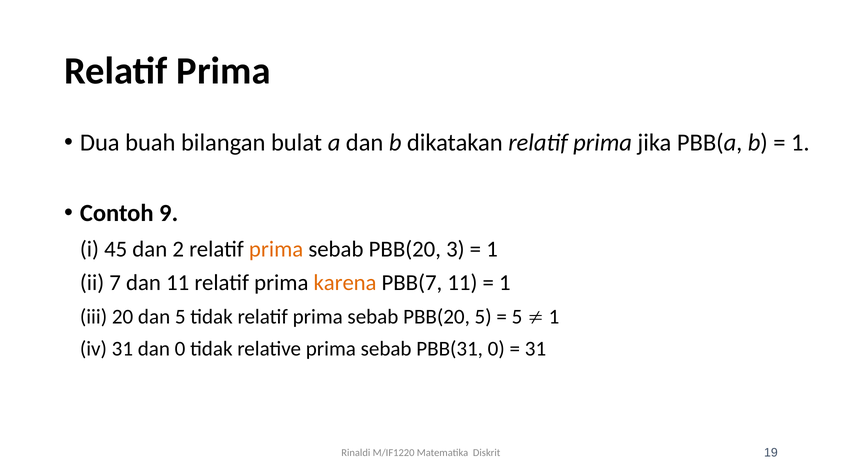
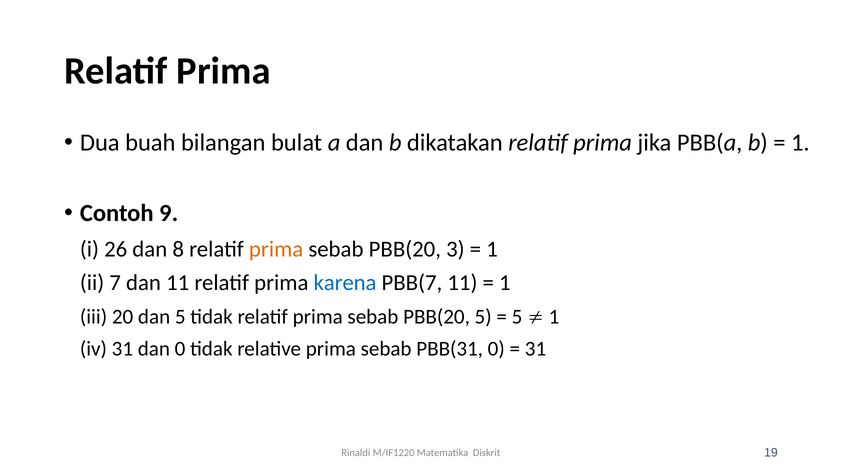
45: 45 -> 26 (116, 249)
2: 2 -> 8 (178, 249)
karena colour: orange -> blue (345, 283)
